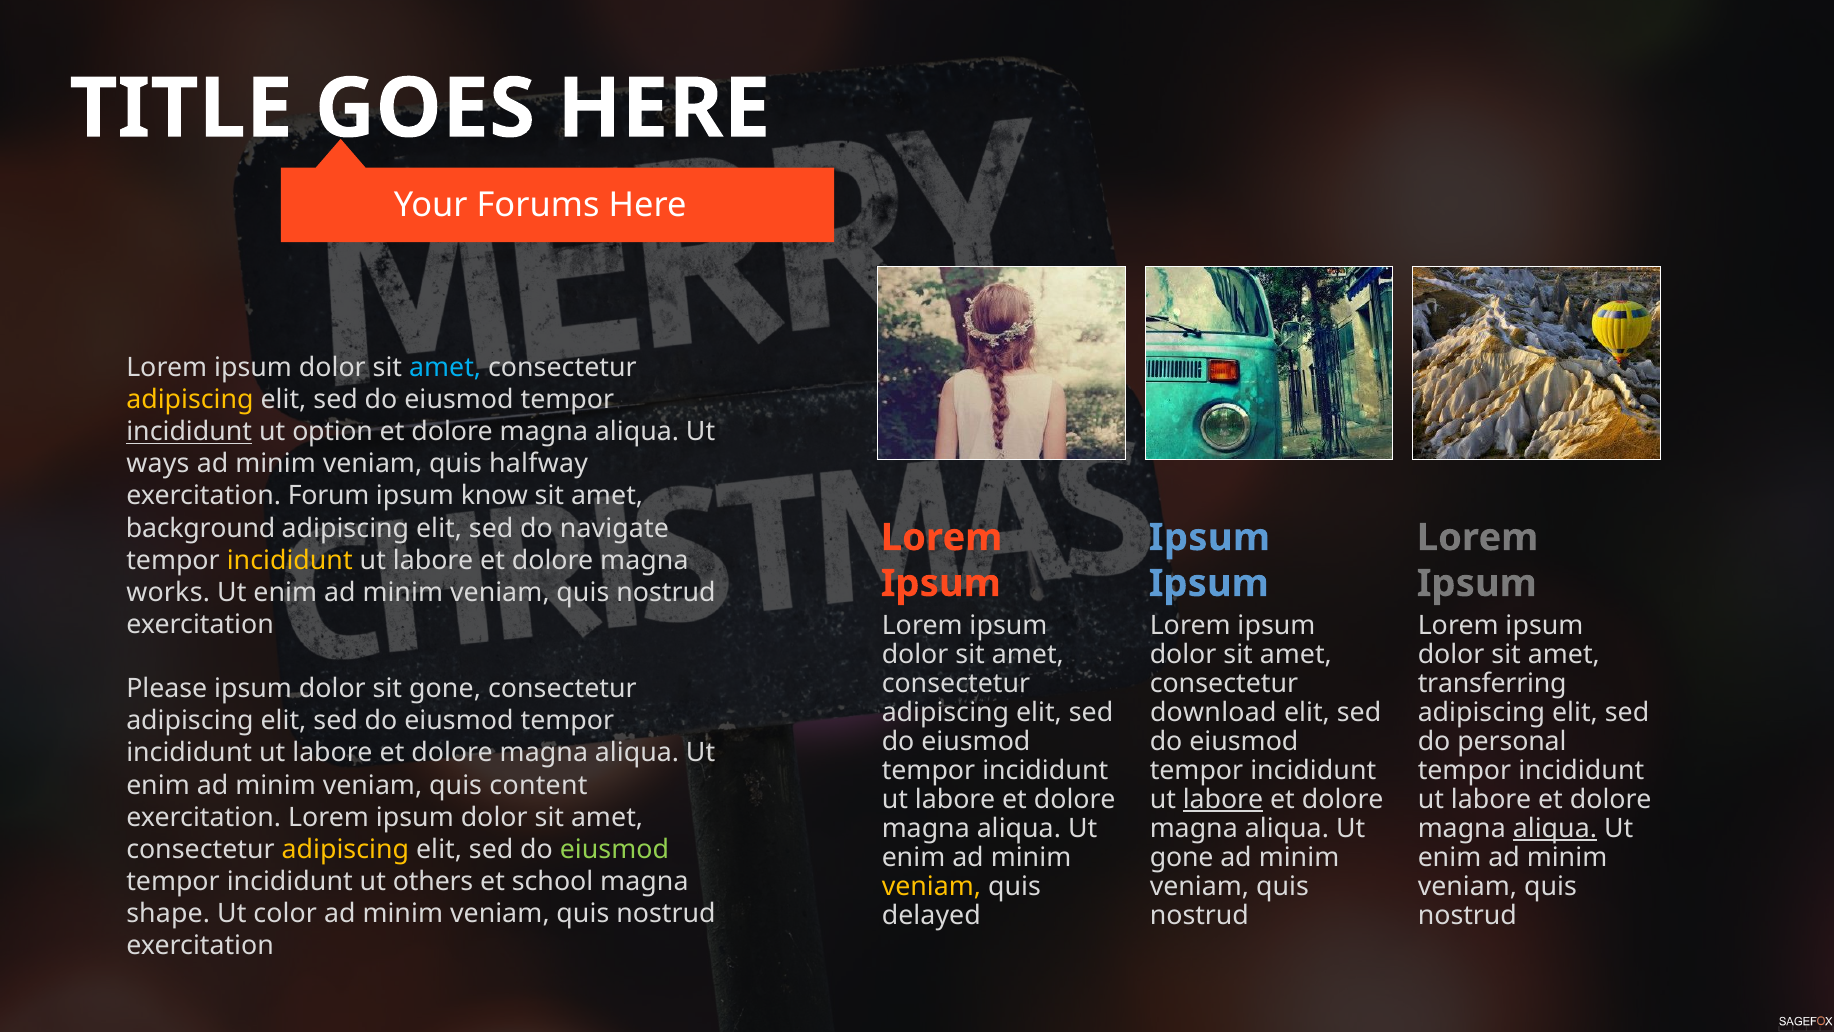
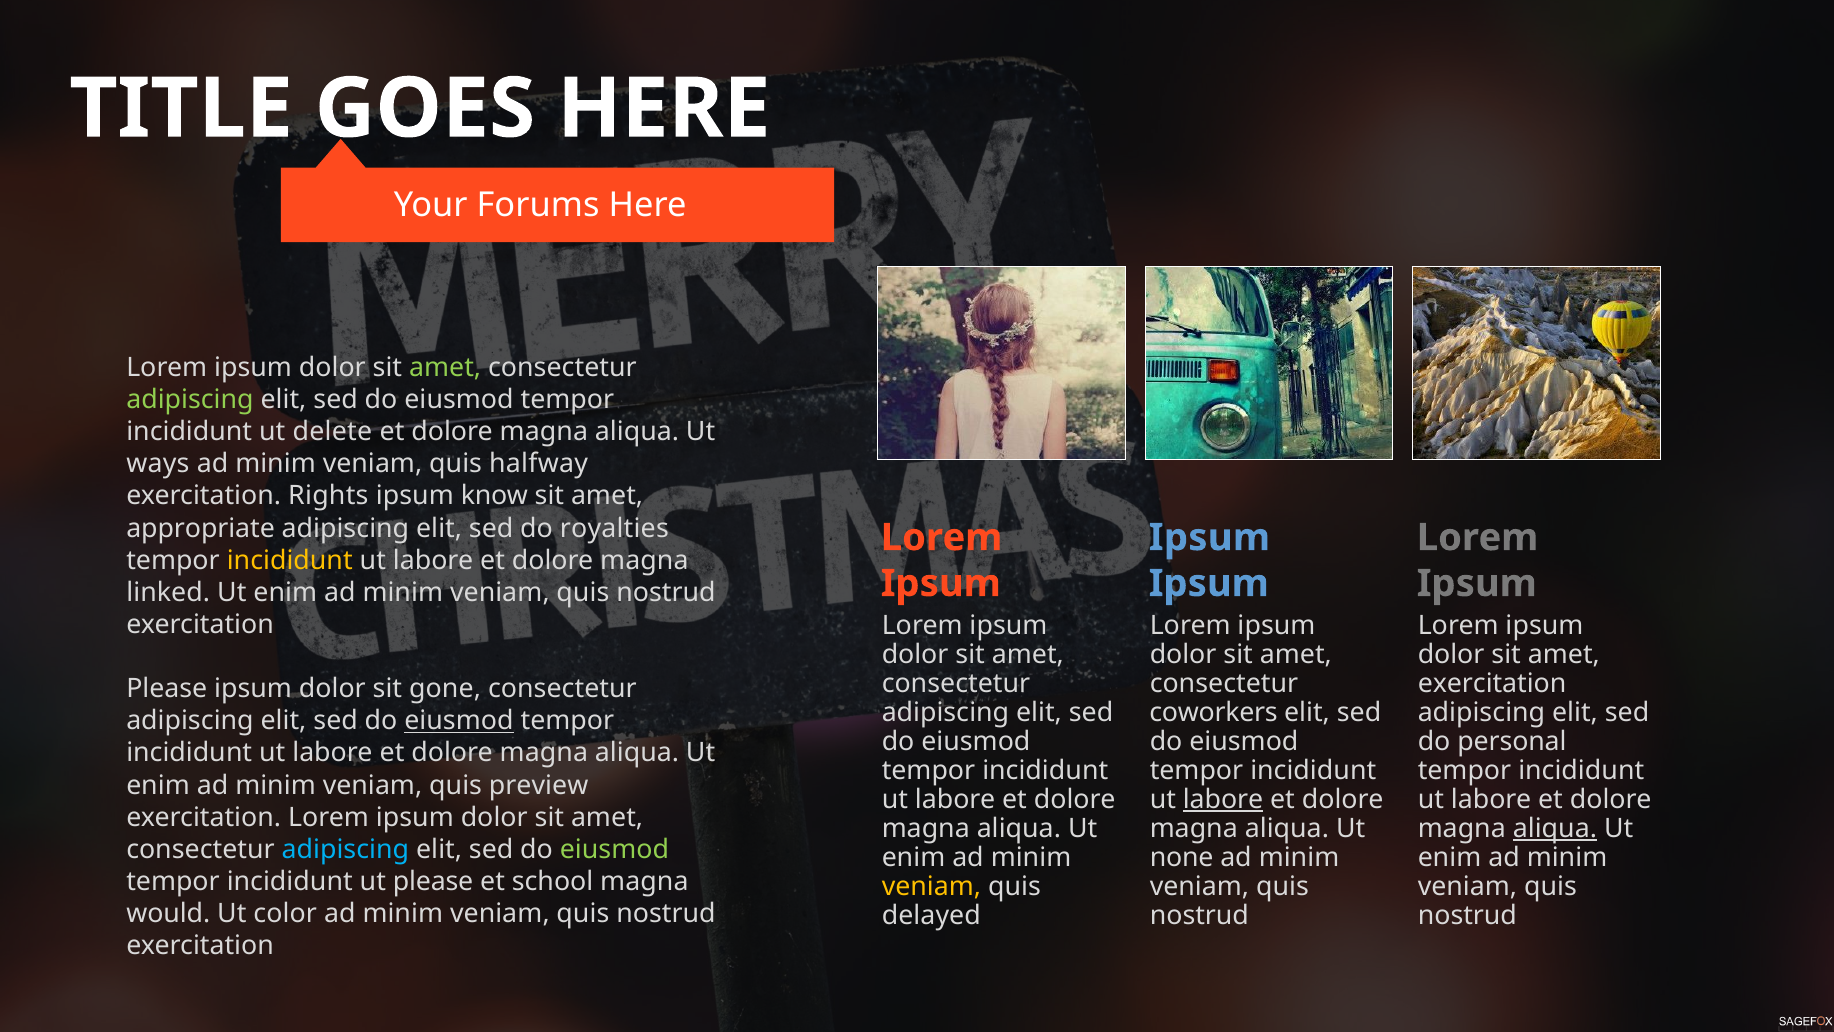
amet colour: light blue -> light green (445, 367)
adipiscing colour: yellow -> light green (190, 400)
incididunt underline: present -> none (189, 432)
option: option -> delete (332, 432)
Forum: Forum -> Rights (328, 496)
background: background -> appropriate (201, 528)
navigate: navigate -> royalties (614, 528)
works: works -> linked (168, 592)
transferring: transferring -> exercitation (1492, 684)
download: download -> coworkers (1214, 712)
eiusmod underline: none -> present (459, 721)
content: content -> preview (539, 785)
adipiscing colour: yellow -> light blue (345, 849)
gone: gone -> none (1182, 857)
ut others: others -> please (433, 881)
shape: shape -> would (168, 913)
